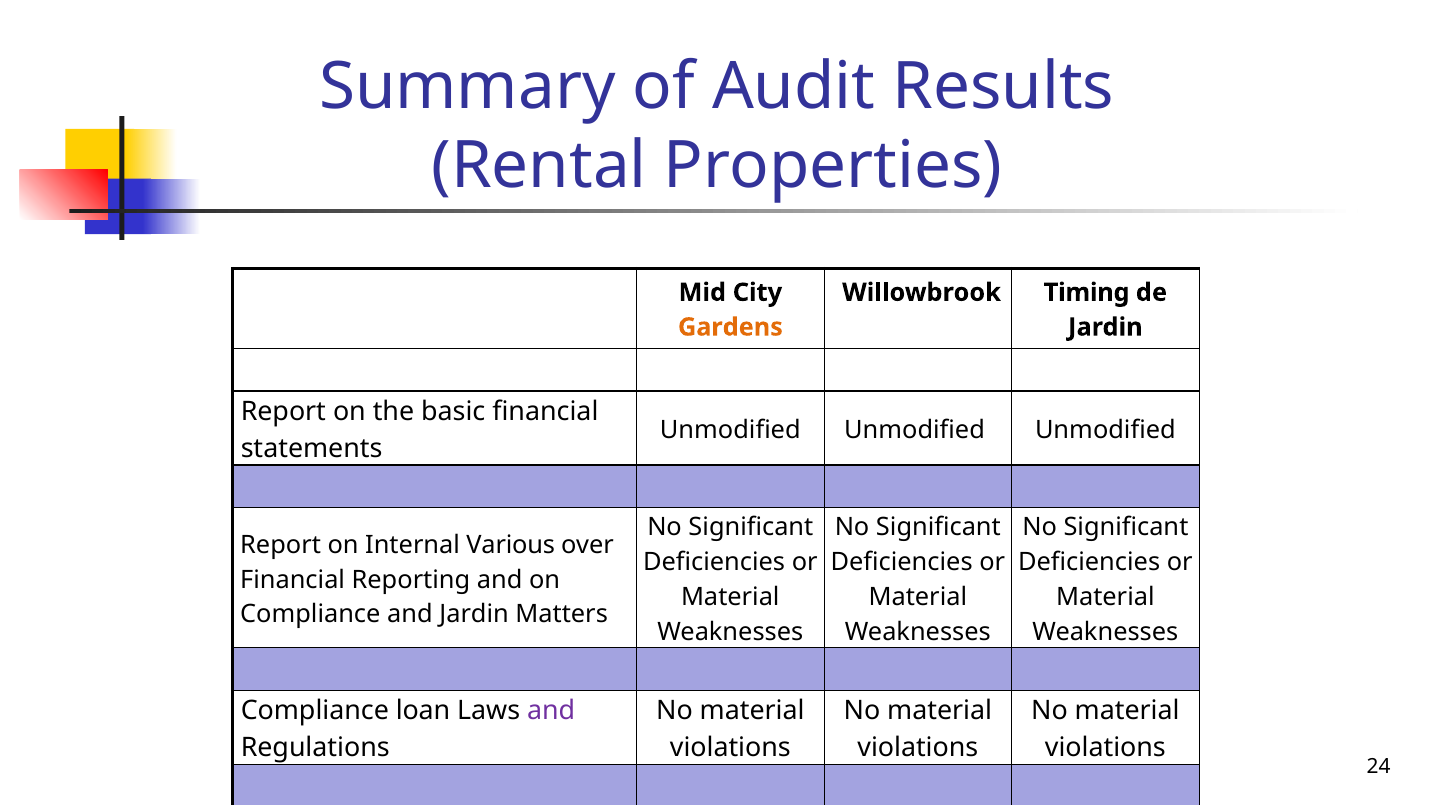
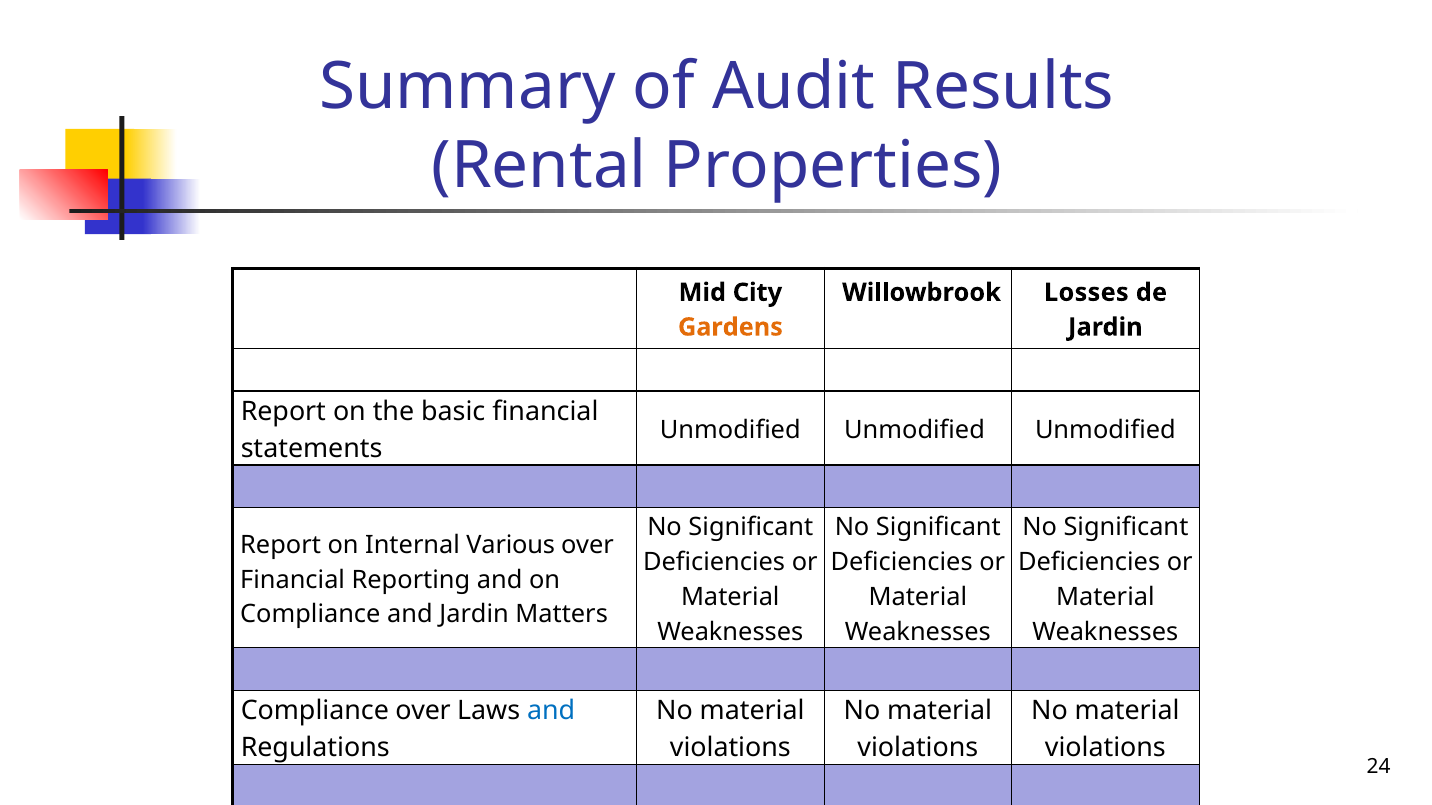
Timing: Timing -> Losses (1086, 293)
Compliance loan: loan -> over (423, 711)
and colour: purple -> blue (551, 711)
